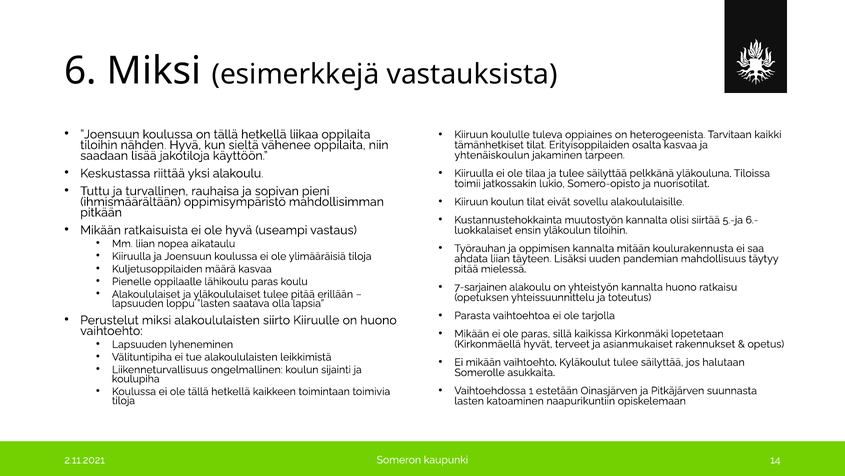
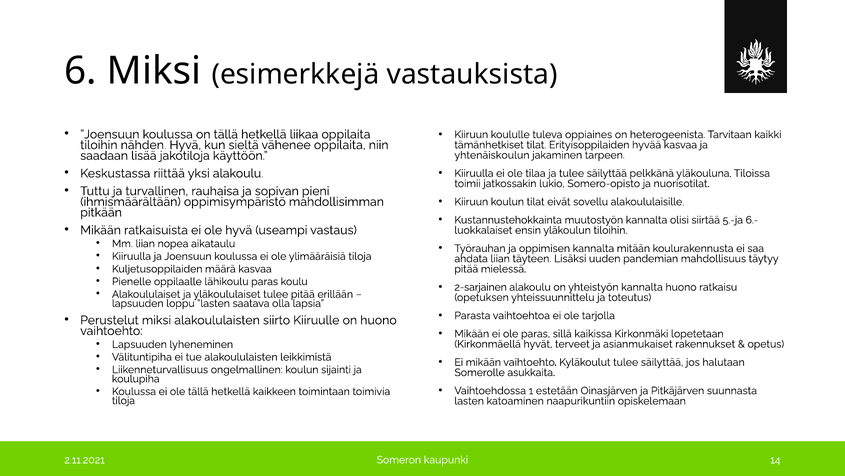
osalta: osalta -> hyvää (647, 145)
7-sarjainen: 7-sarjainen -> 2-sarjainen (481, 287)
